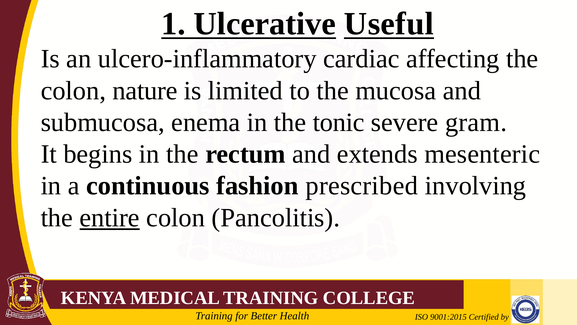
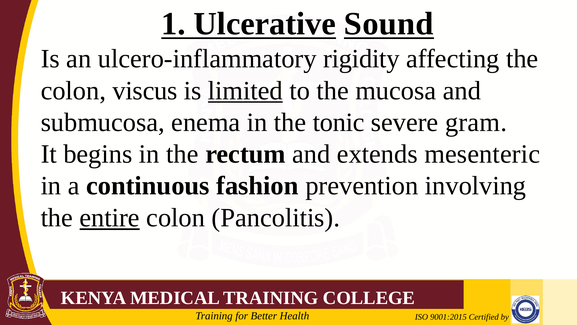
Useful: Useful -> Sound (389, 24)
cardiac: cardiac -> rigidity (361, 59)
nature: nature -> viscus (145, 90)
limited underline: none -> present (245, 90)
prescribed: prescribed -> prevention (362, 186)
